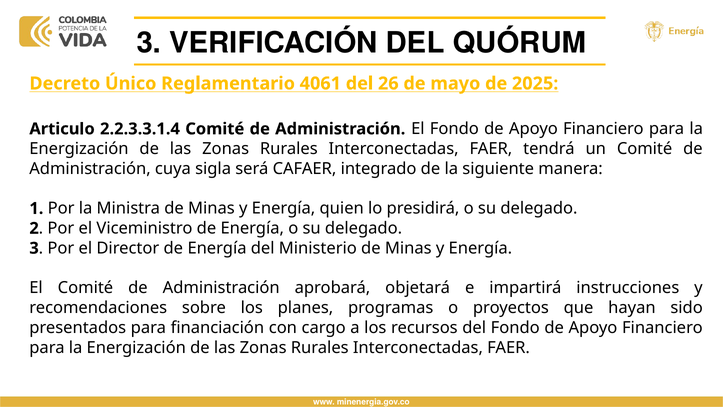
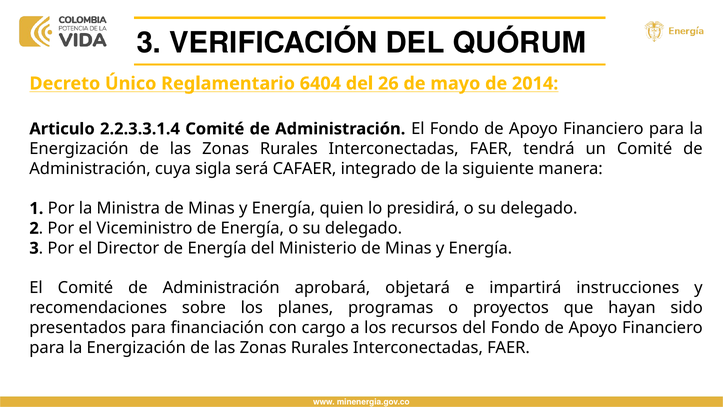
4061: 4061 -> 6404 (320, 83)
2025: 2025 -> 2014 (535, 83)
